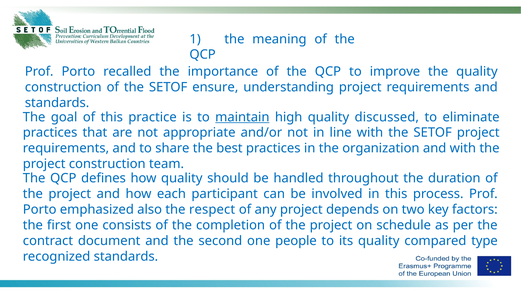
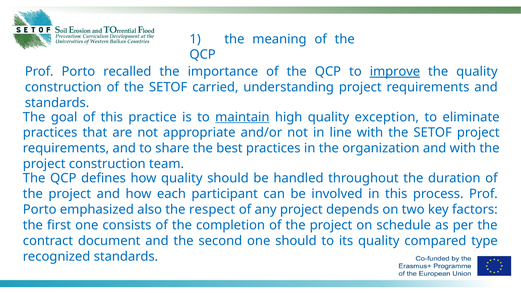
improve underline: none -> present (395, 72)
ensure: ensure -> carried (215, 87)
discussed: discussed -> exception (387, 117)
one people: people -> should (296, 241)
